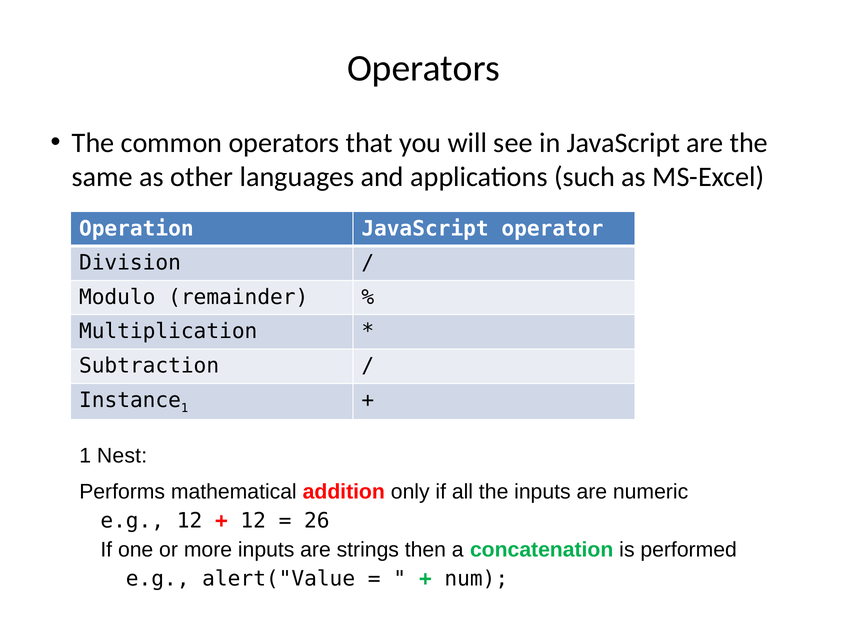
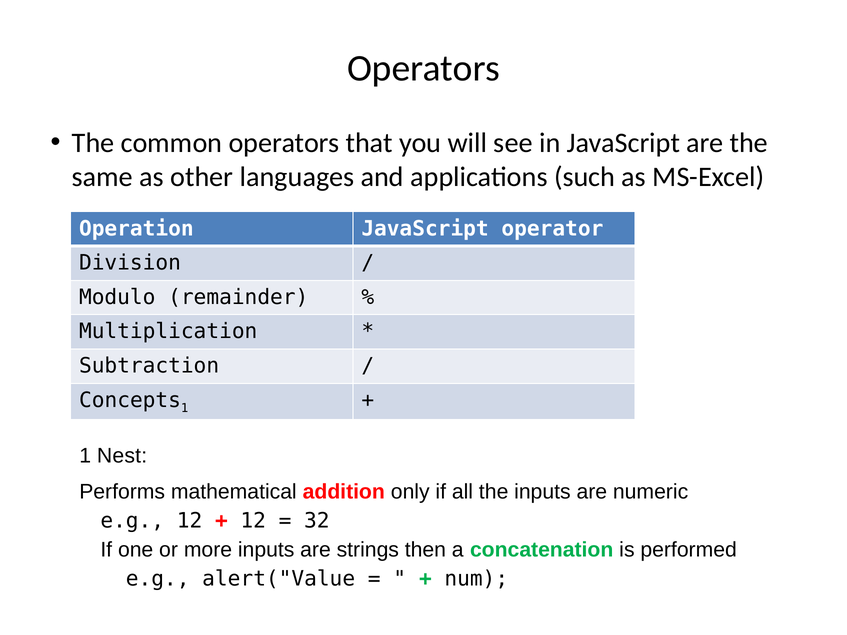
Instance: Instance -> Concepts (130, 400)
26: 26 -> 32 (317, 521)
